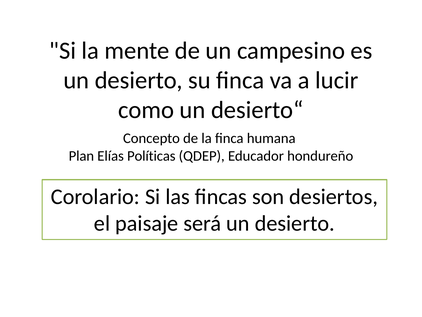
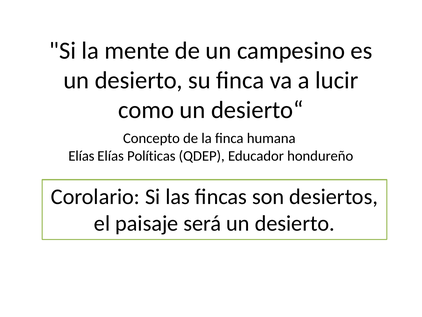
Plan: Plan -> Elías (81, 156)
